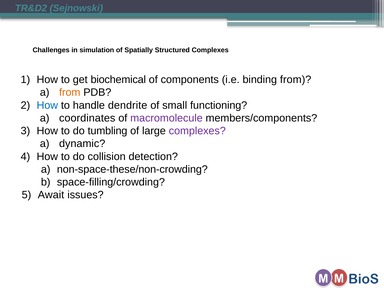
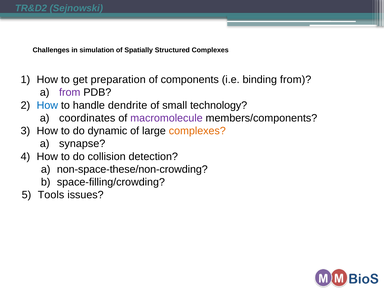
biochemical: biochemical -> preparation (118, 80)
from colour: orange -> purple (70, 92)
functioning: functioning -> technology (219, 105)
tumbling: tumbling -> dynamic (107, 131)
complexes colour: purple -> orange (197, 131)
dynamic: dynamic -> synapse (82, 144)
Await: Await -> Tools (51, 195)
